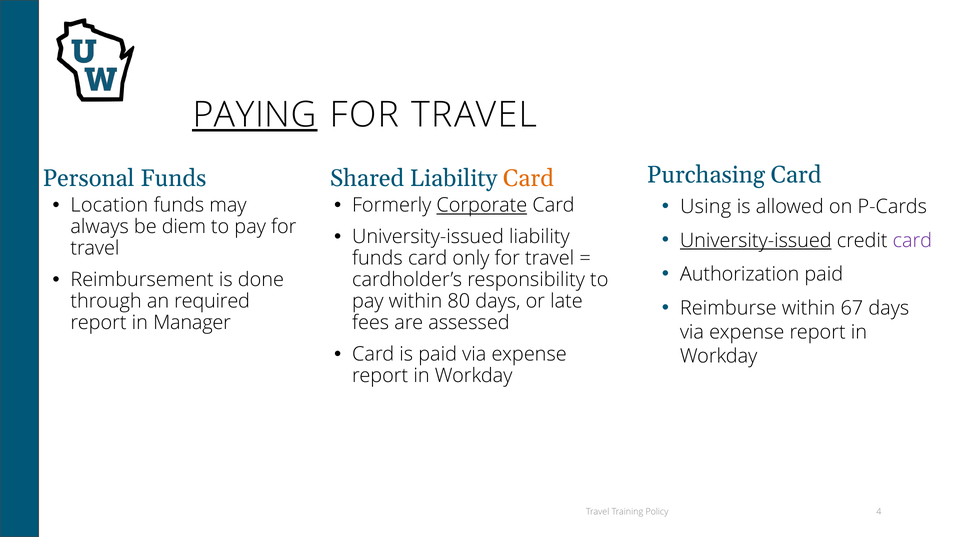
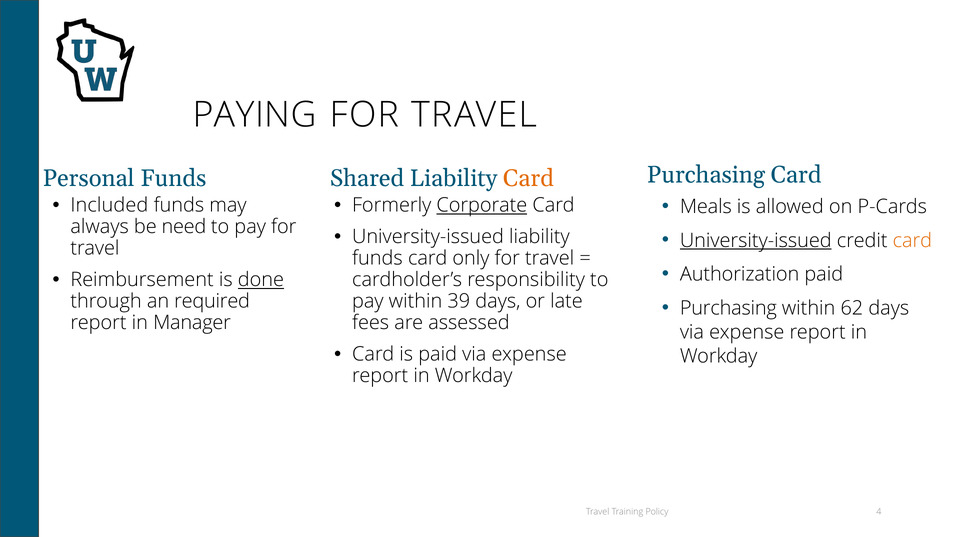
PAYING underline: present -> none (255, 115)
Location: Location -> Included (109, 205)
Using: Using -> Meals (706, 207)
diem: diem -> need (184, 227)
card colour: purple -> orange (912, 240)
done underline: none -> present (261, 280)
80: 80 -> 39 (459, 301)
Reimburse: Reimburse -> Purchasing (728, 308)
67: 67 -> 62 (852, 308)
